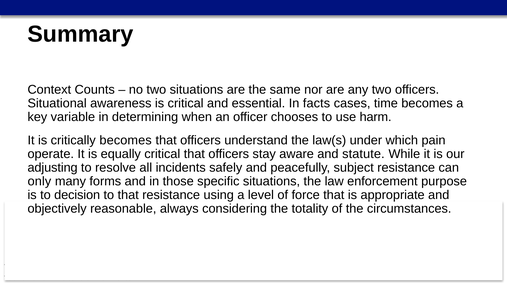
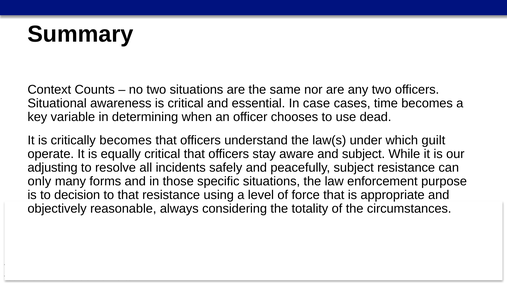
facts: facts -> case (316, 103)
harm: harm -> dead (376, 117)
pain: pain -> guilt (433, 140)
and statute: statute -> subject (364, 154)
